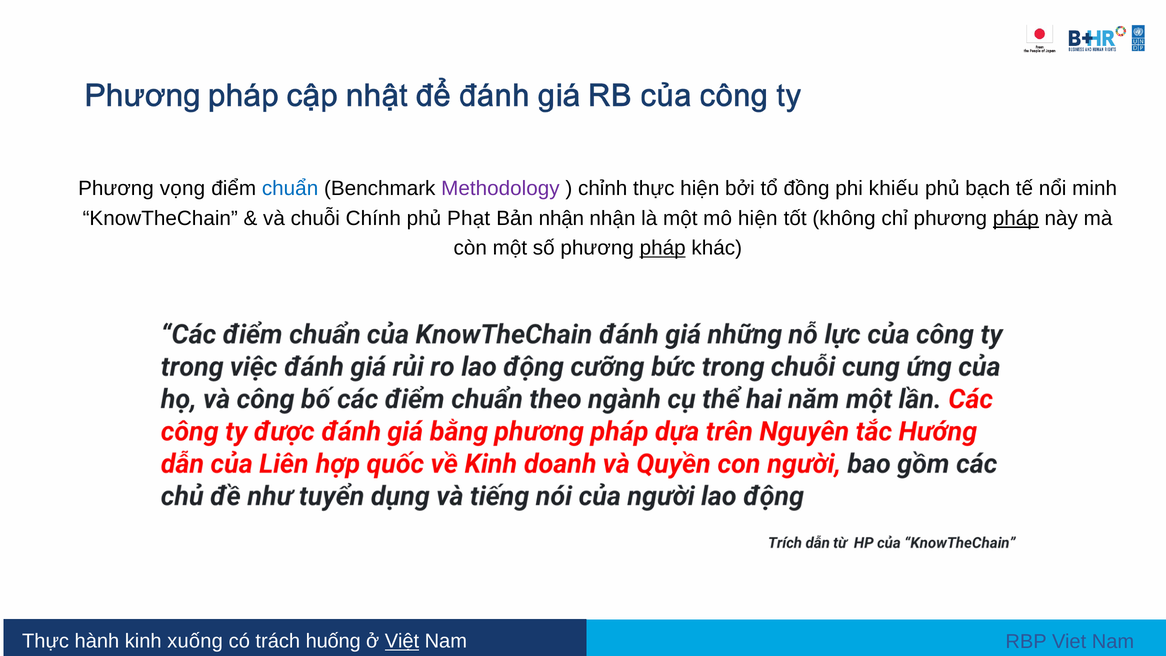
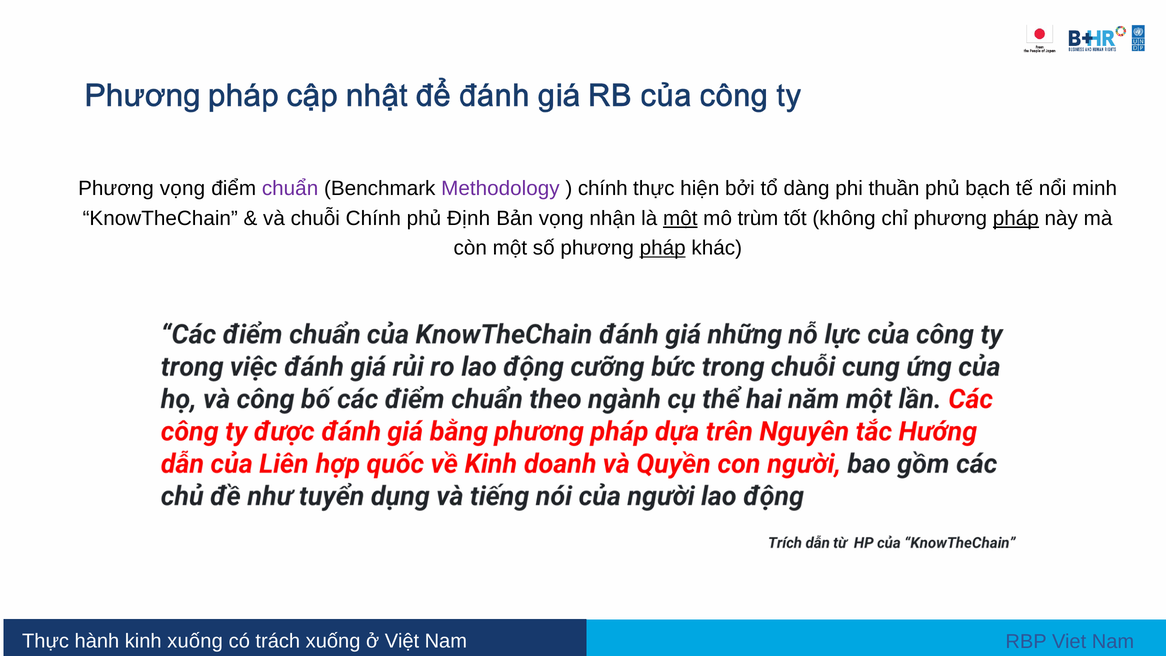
chuẩn colour: blue -> purple (290, 189)
chỉnh: chỉnh -> chính (603, 189)
đồng: đồng -> dàng (807, 189)
khiếu: khiếu -> thuần (894, 189)
Phạt: Phạt -> Định (469, 218)
Bản nhận: nhận -> vọng (561, 218)
một underline: none -> present (680, 218)
mô hiện: hiện -> trùm (758, 218)
trách huống: huống -> xuống (333, 641)
Việt underline: present -> none (402, 641)
